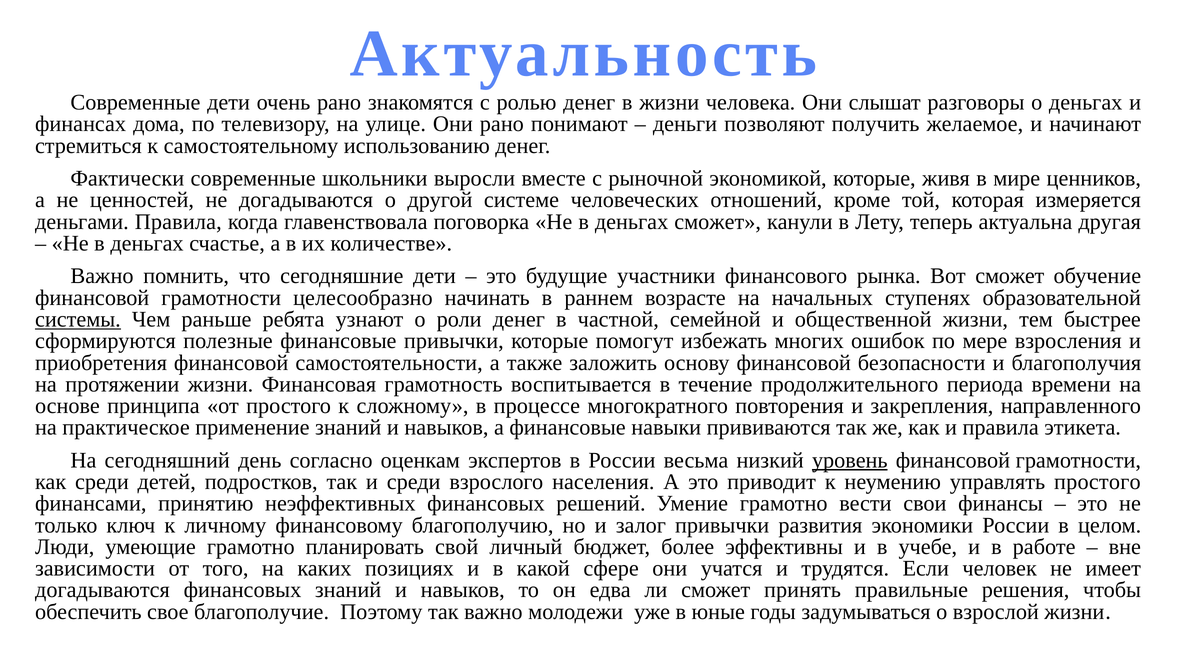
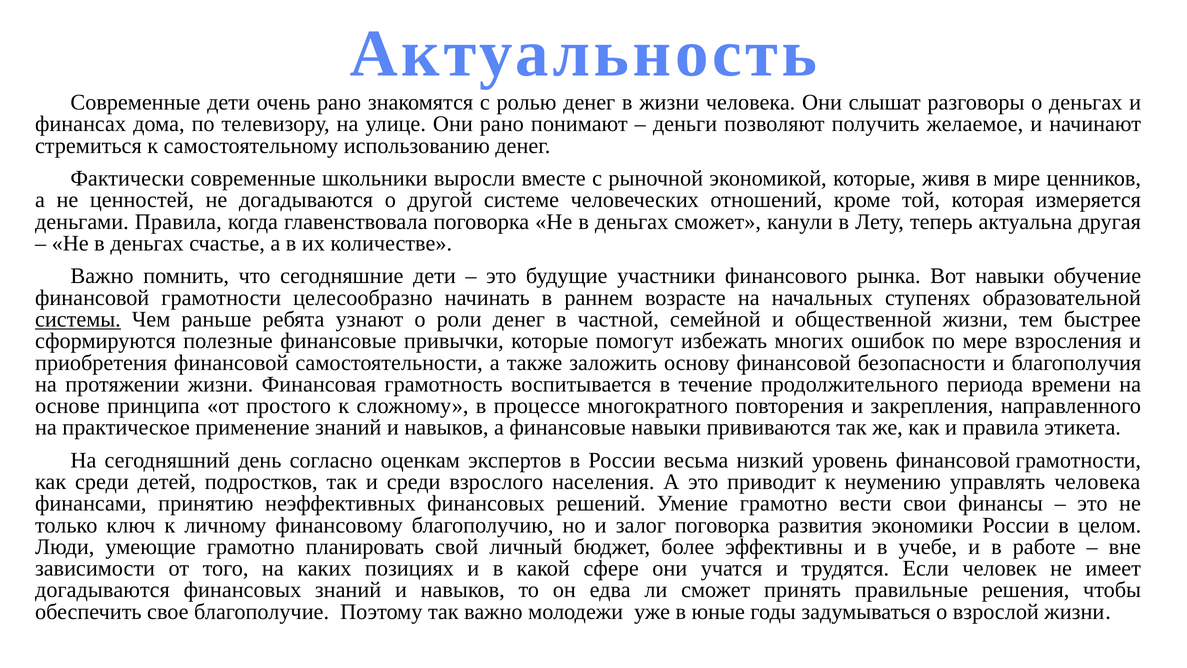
Вот сможет: сможет -> навыки (1010, 276)
уровень underline: present -> none (850, 460)
управлять простого: простого -> человека (1097, 482)
залог привычки: привычки -> поговорка (722, 525)
